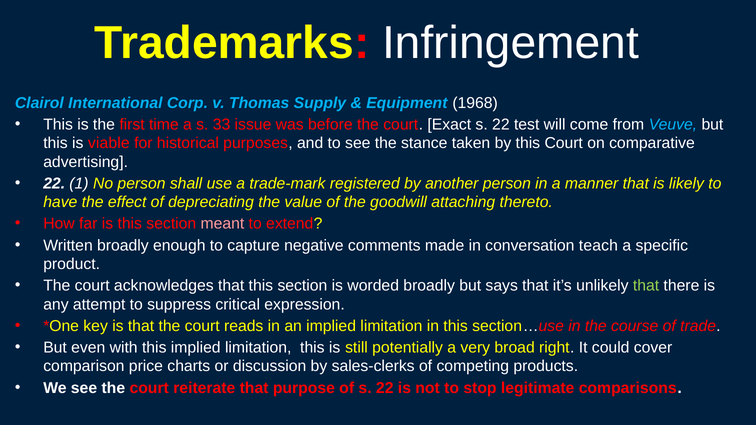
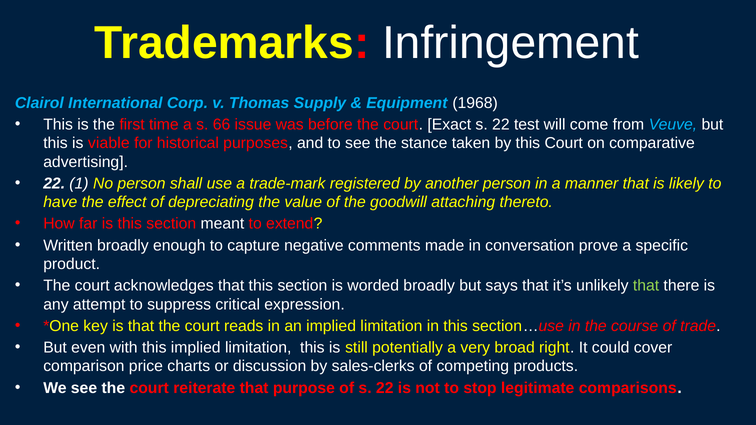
33: 33 -> 66 (222, 125)
meant colour: pink -> white (222, 224)
teach: teach -> prove (599, 246)
